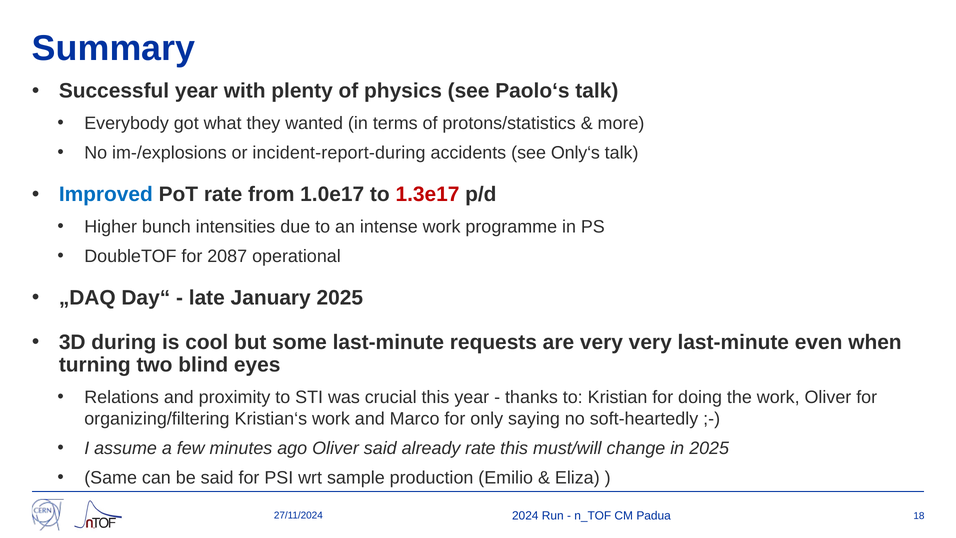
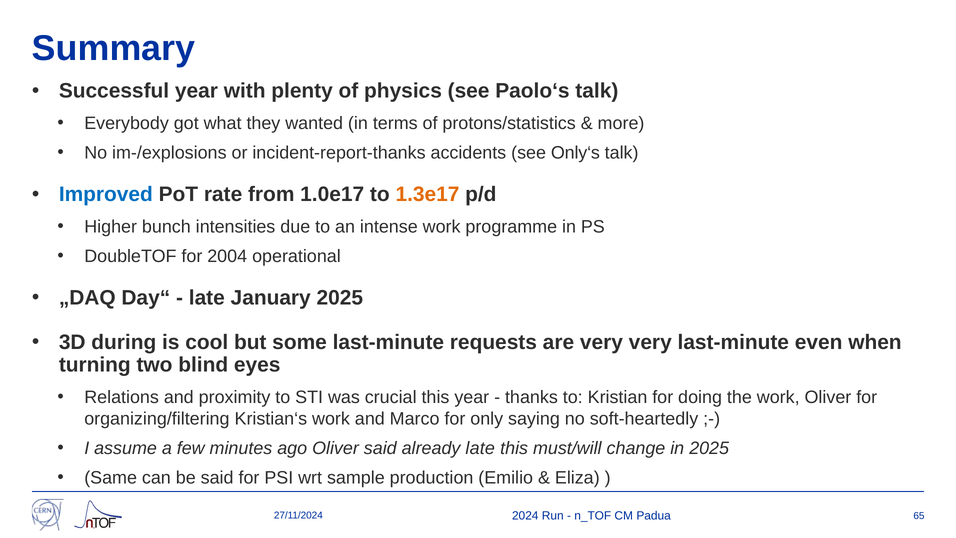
incident-report-during: incident-report-during -> incident-report-thanks (339, 153)
1.3e17 colour: red -> orange (427, 194)
2087: 2087 -> 2004 (227, 256)
already rate: rate -> late (480, 448)
18: 18 -> 65 (919, 516)
